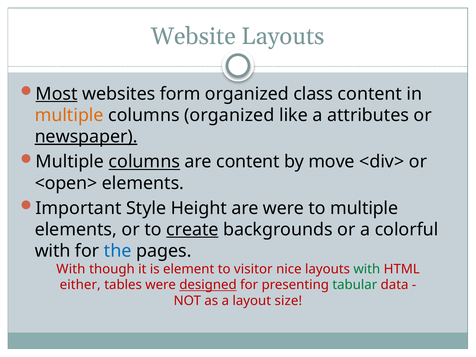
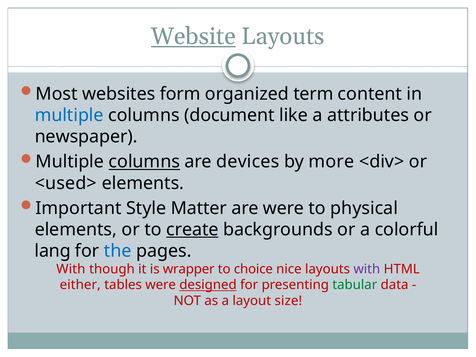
Website underline: none -> present (193, 36)
Most underline: present -> none (57, 94)
class: class -> term (313, 94)
multiple colour: orange -> blue (69, 115)
columns organized: organized -> document (229, 115)
newspaper underline: present -> none (86, 137)
are content: content -> devices (248, 162)
move: move -> more (331, 162)
<open>: <open> -> <used> (66, 183)
Height: Height -> Matter (199, 208)
to multiple: multiple -> physical (364, 208)
with: with -> lang (53, 251)
element: element -> wrapper (189, 269)
visitor: visitor -> choice (253, 269)
with colour: green -> purple (367, 269)
